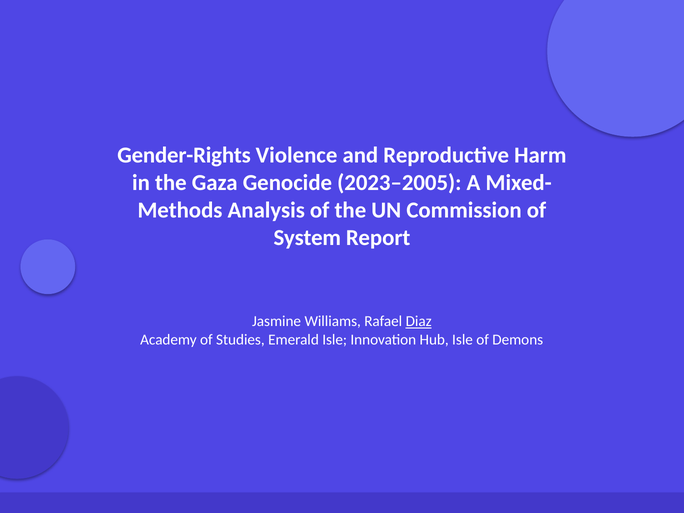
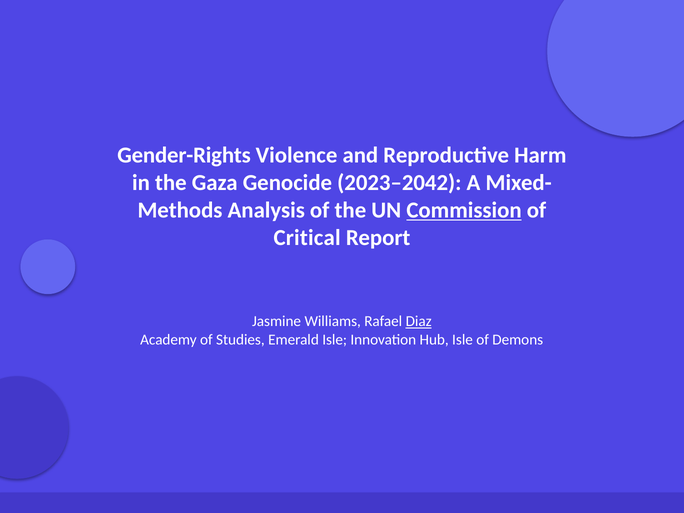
2023–2005: 2023–2005 -> 2023–2042 (399, 183)
Commission underline: none -> present (464, 210)
System: System -> Critical (307, 238)
